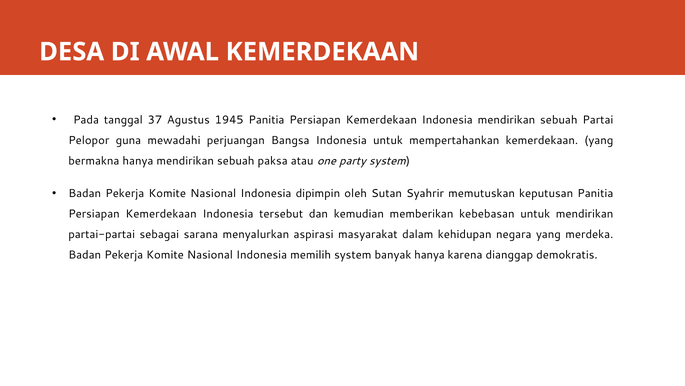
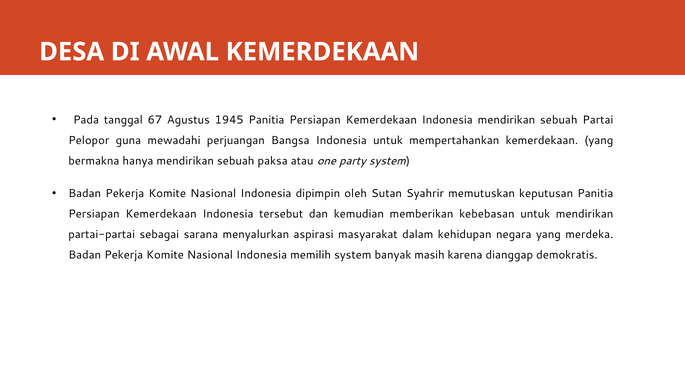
37: 37 -> 67 (155, 120)
banyak hanya: hanya -> masih (430, 255)
